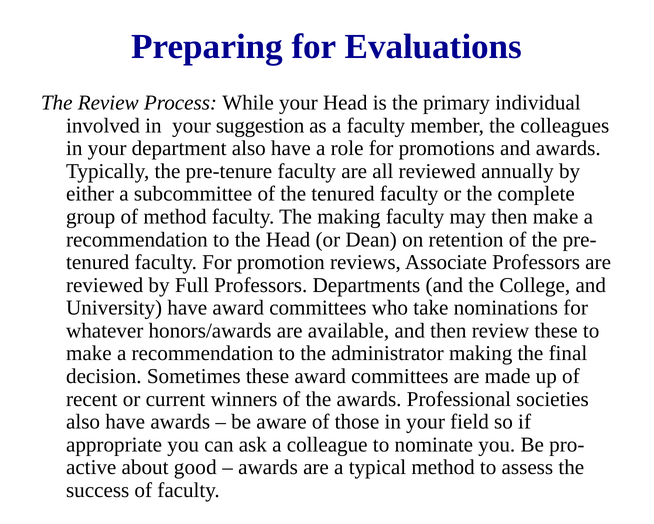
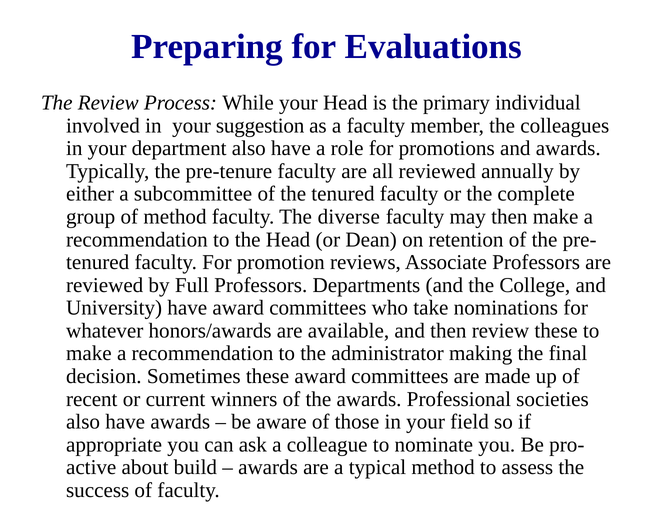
The making: making -> diverse (349, 217)
good: good -> build (195, 467)
